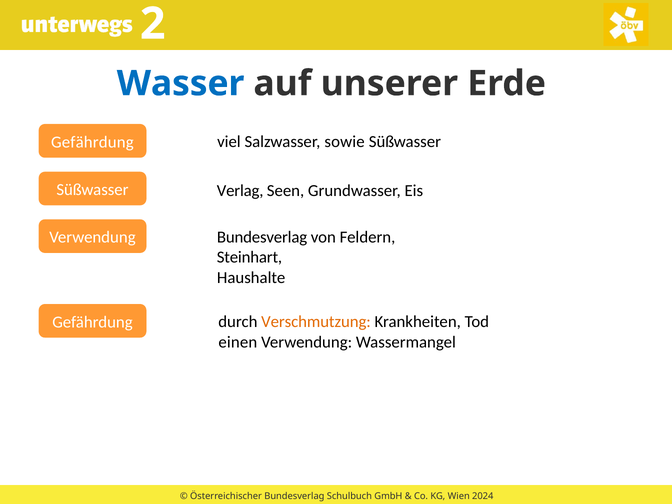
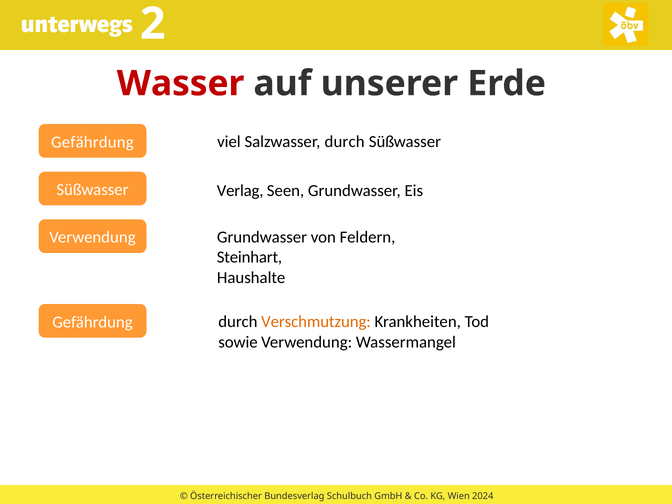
Wasser colour: blue -> red (181, 84)
Salzwasser sowie: sowie -> durch (345, 142)
Verwendung Bundesverlag: Bundesverlag -> Grundwasser (262, 237)
einen: einen -> sowie (238, 342)
